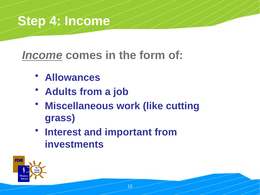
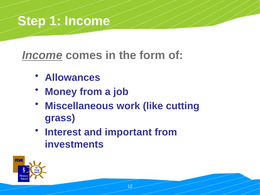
4: 4 -> 1 (55, 21)
Adults: Adults -> Money (61, 92)
